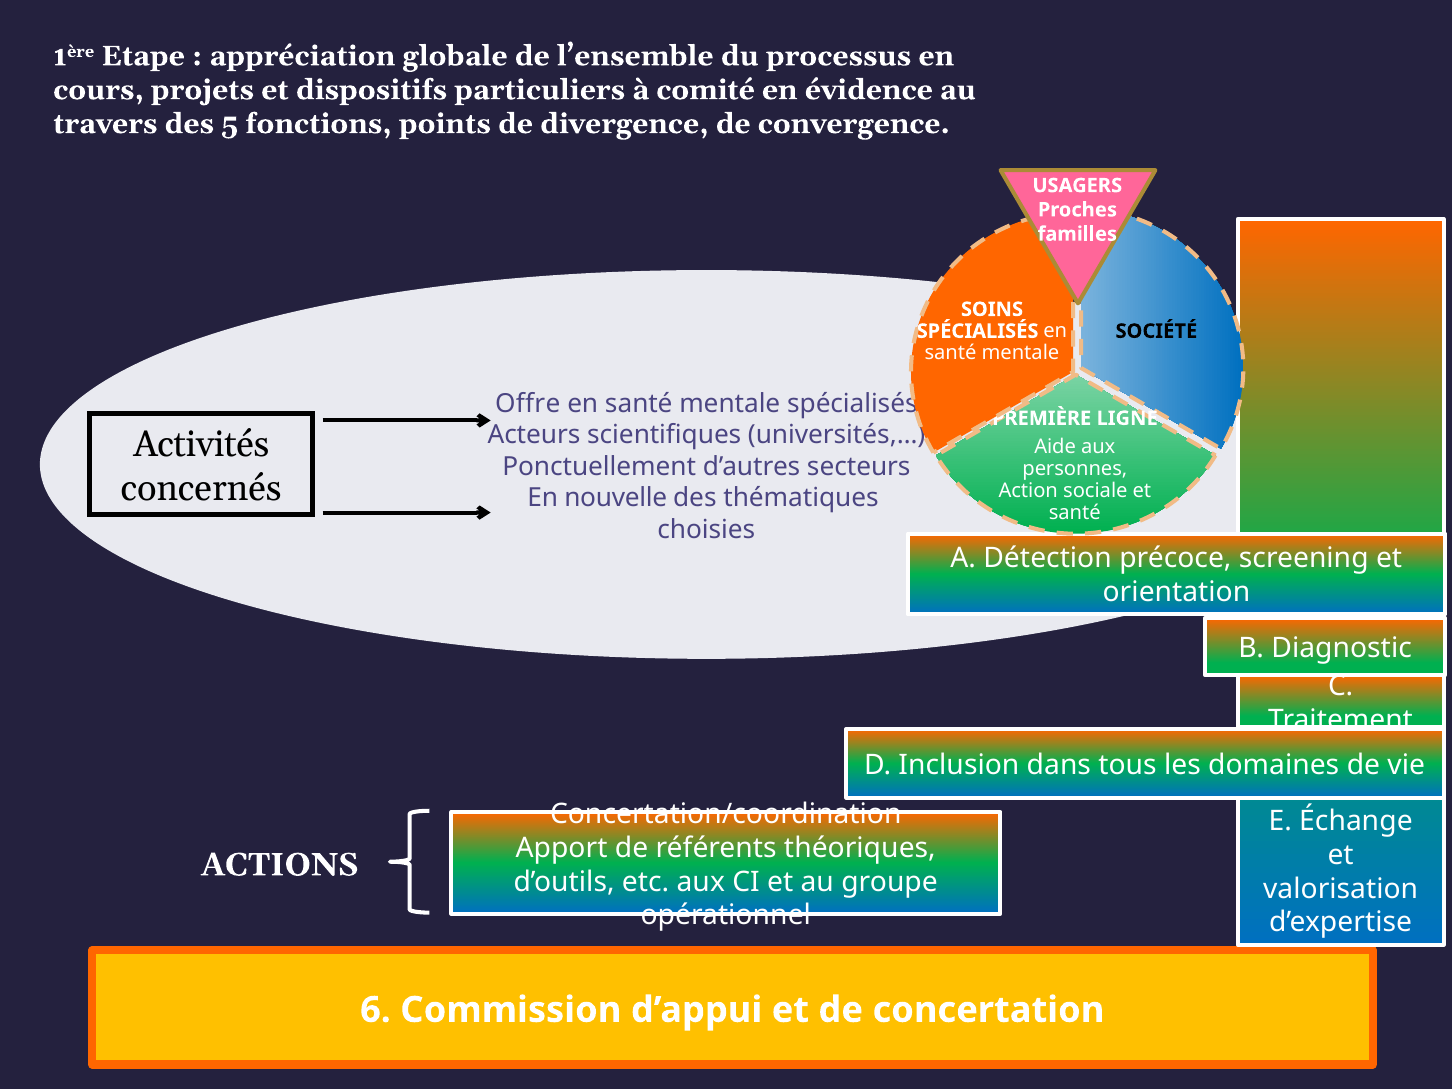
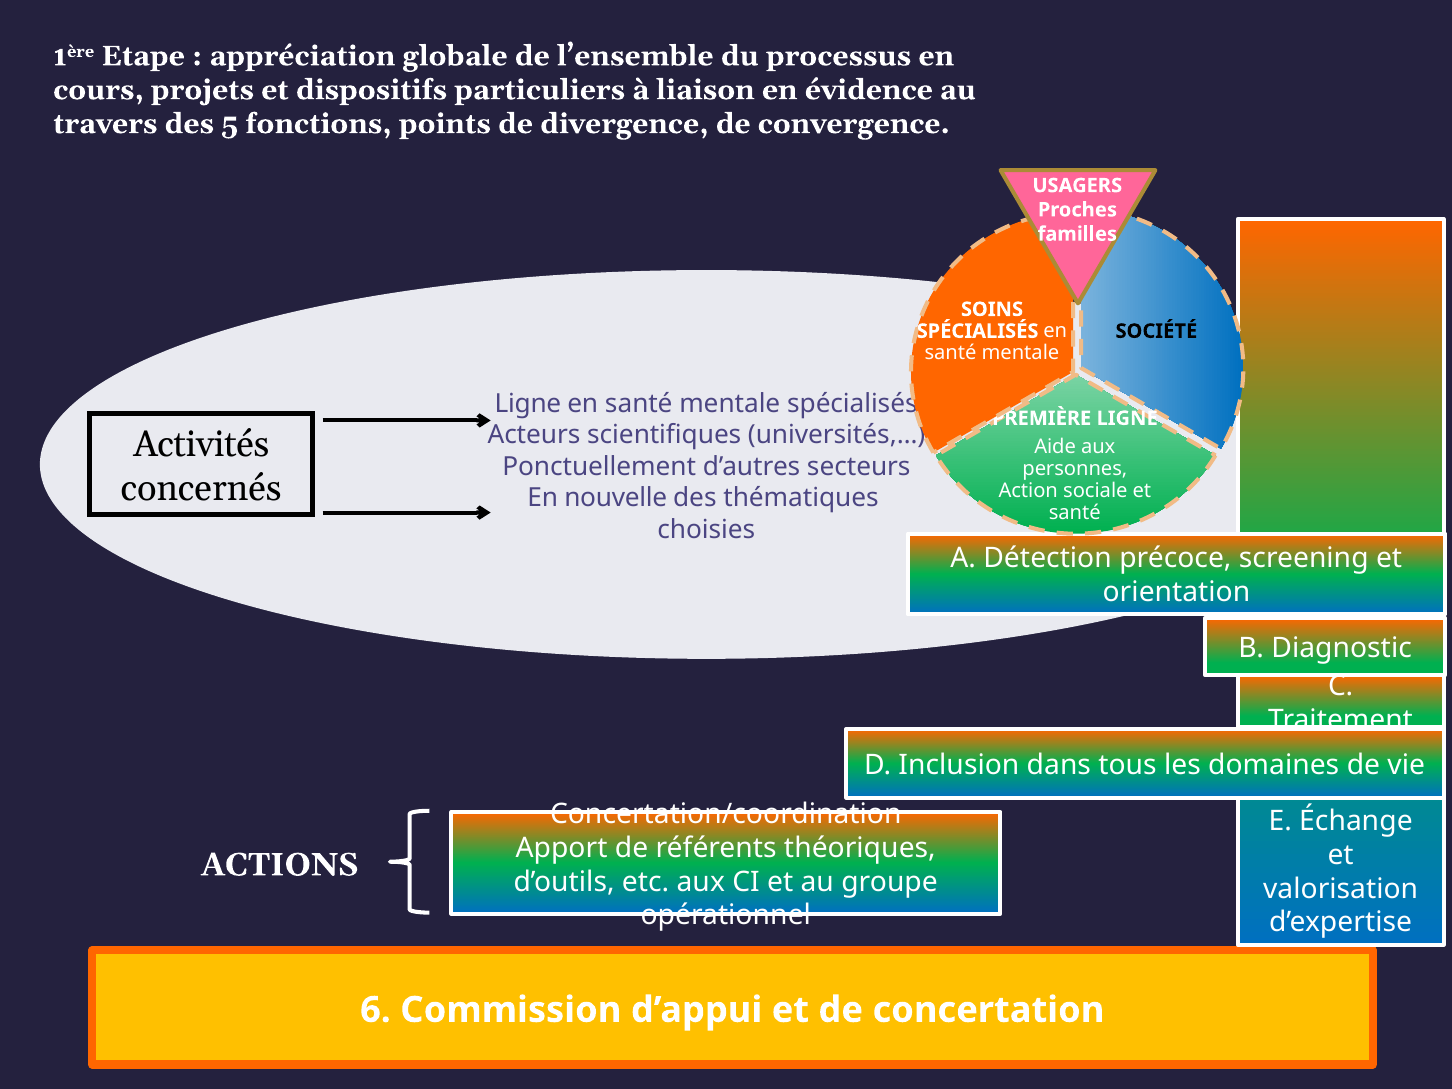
comité: comité -> liaison (705, 90)
Offre: Offre -> Ligne (528, 404)
